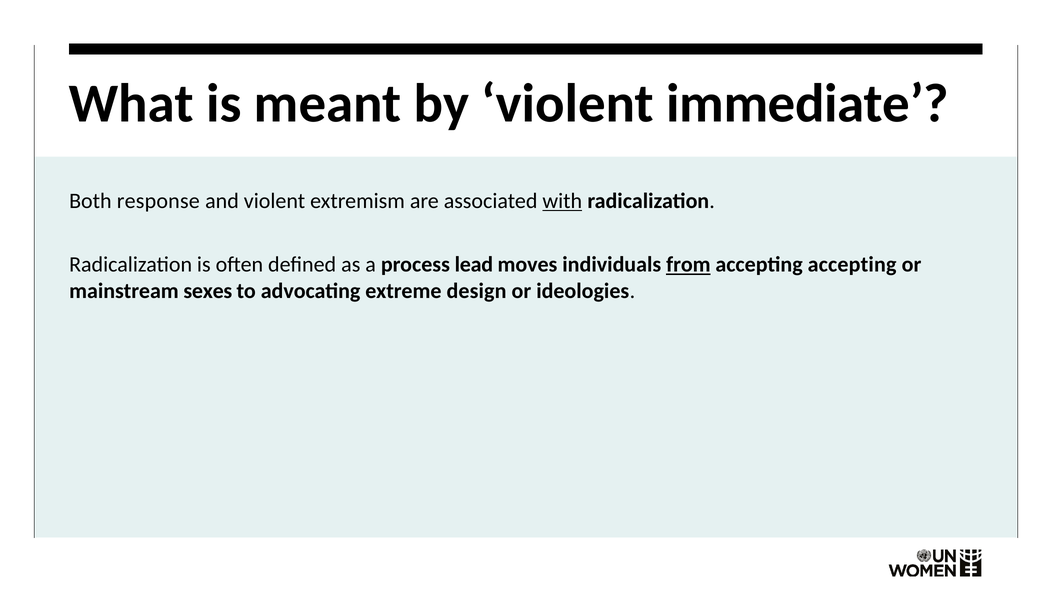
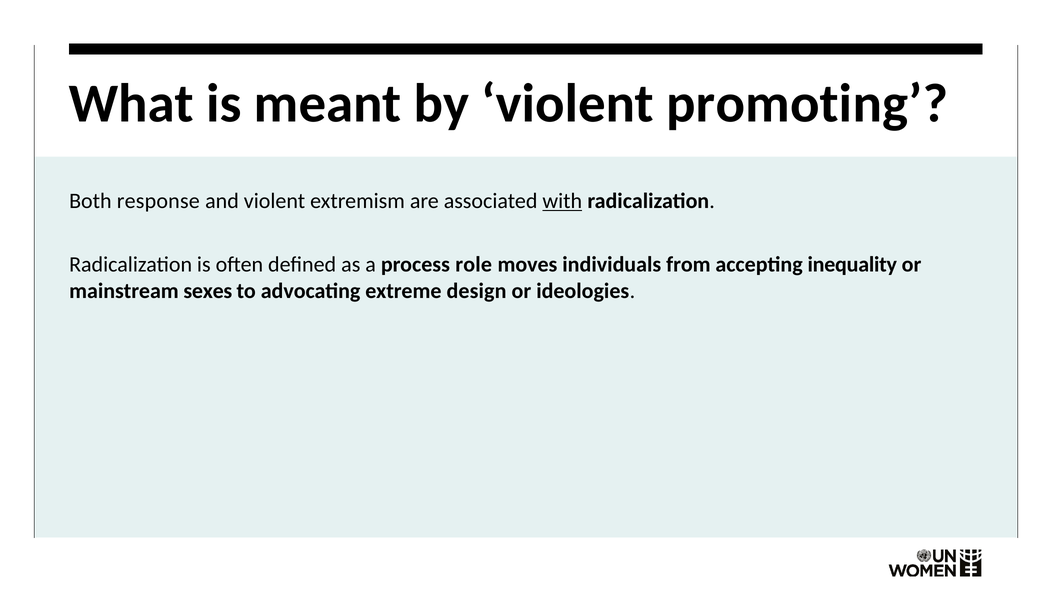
immediate: immediate -> promoting (807, 104)
lead: lead -> role (474, 265)
from underline: present -> none (688, 265)
accepting accepting: accepting -> inequality (852, 265)
